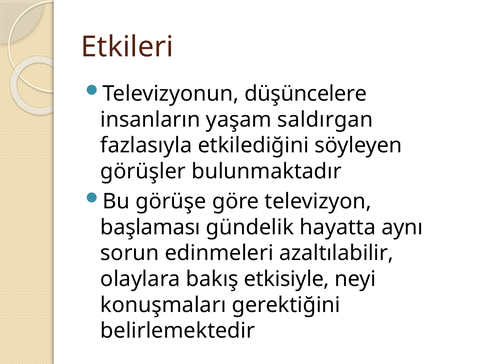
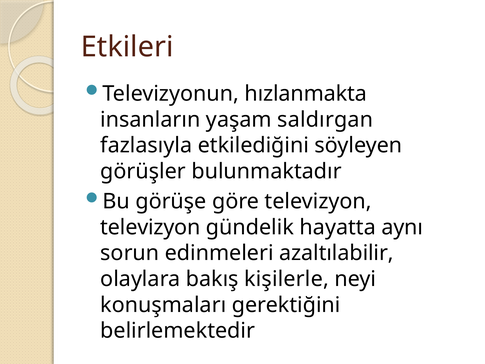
düşüncelere: düşüncelere -> hızlanmakta (306, 94)
başlaması: başlaması -> televizyon (150, 227)
etkisiyle: etkisiyle -> kişilerle (287, 279)
